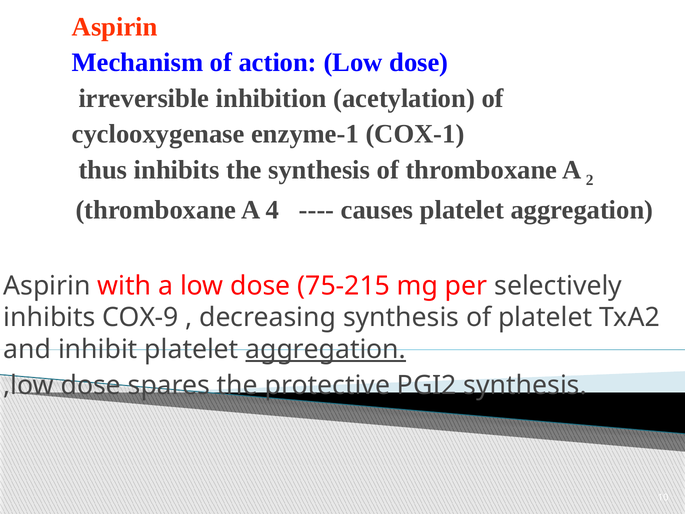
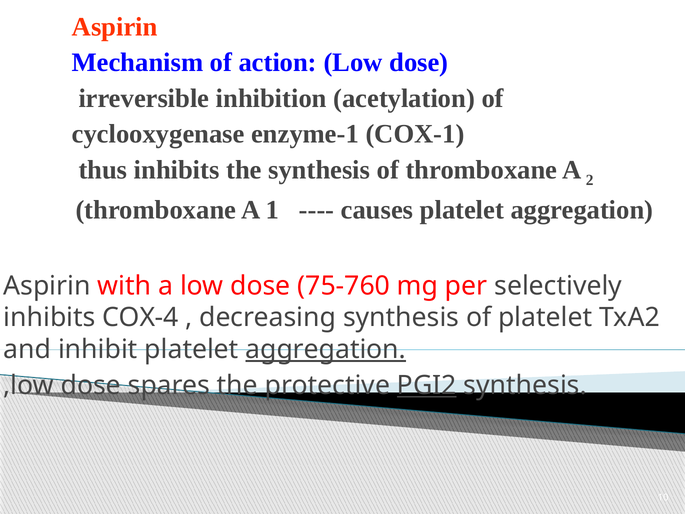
4: 4 -> 1 (272, 210)
75-215: 75-215 -> 75-760 (344, 286)
COX-9: COX-9 -> COX-4 (140, 317)
PGI2 underline: none -> present (427, 385)
